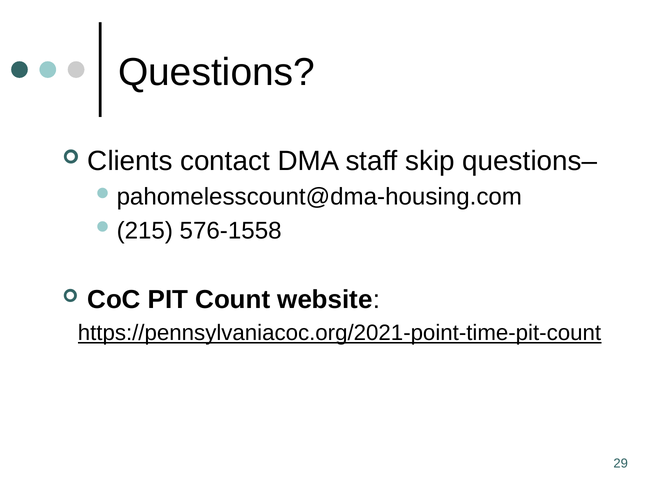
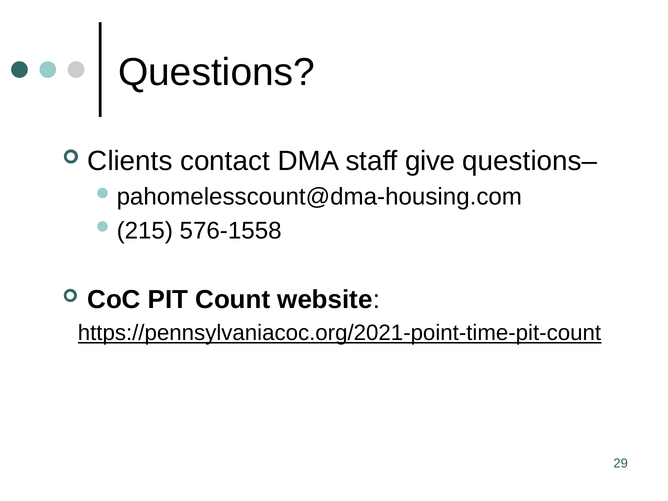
skip: skip -> give (430, 161)
